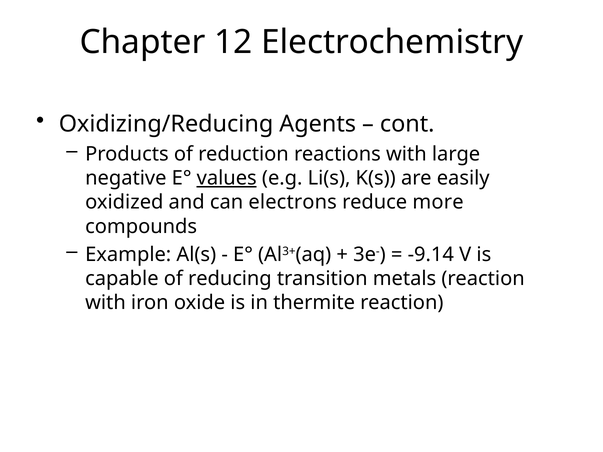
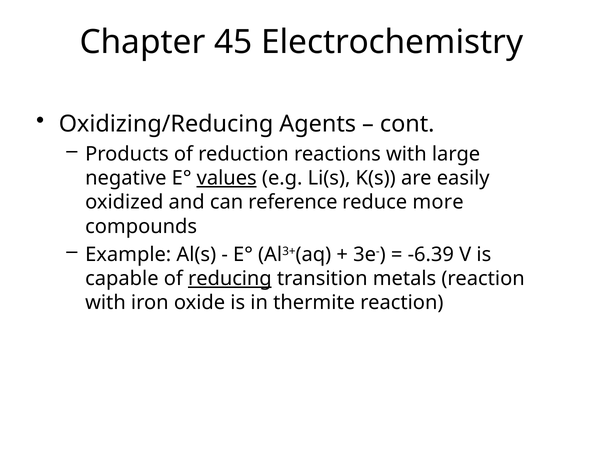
12: 12 -> 45 (233, 42)
electrons: electrons -> reference (293, 202)
-9.14: -9.14 -> -6.39 (431, 255)
reducing underline: none -> present (230, 279)
